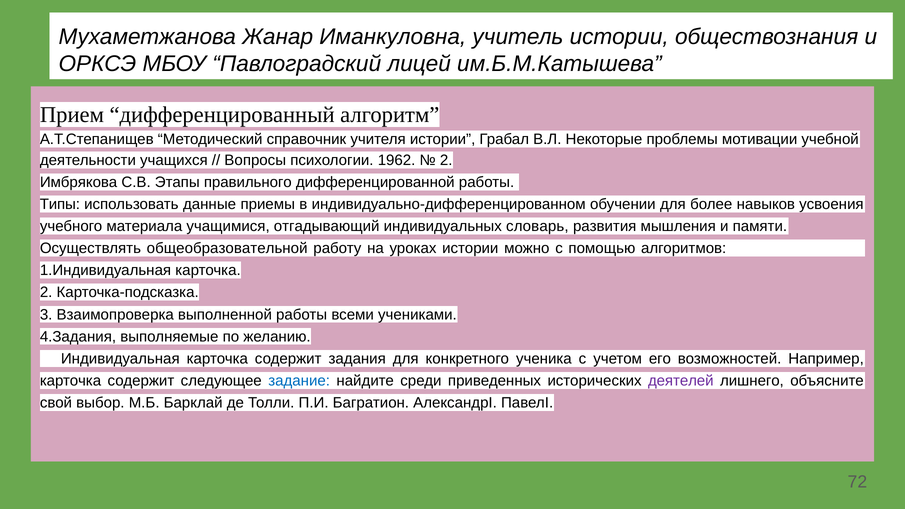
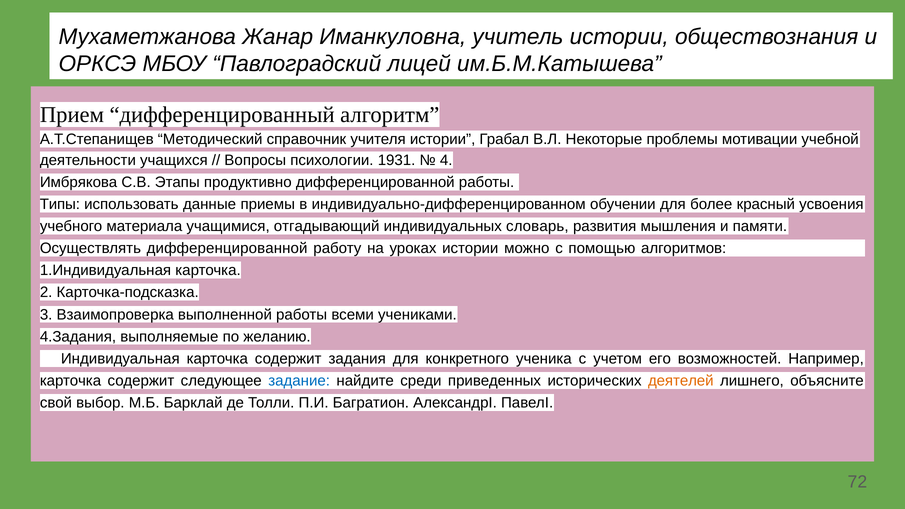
1962: 1962 -> 1931 (397, 160)
2: 2 -> 4 (446, 160)
правильного: правильного -> продуктивно (248, 182)
навыков: навыков -> красный (766, 204)
Осуществлять общеобразовательной: общеобразовательной -> дифференцированной (227, 248)
деятелей colour: purple -> orange (681, 381)
